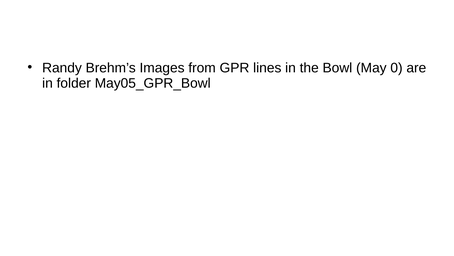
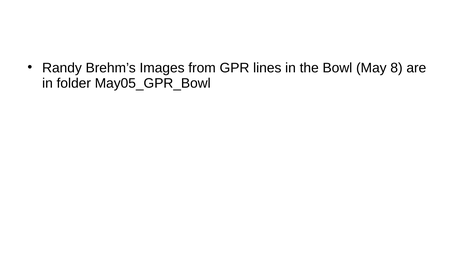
0: 0 -> 8 (396, 68)
